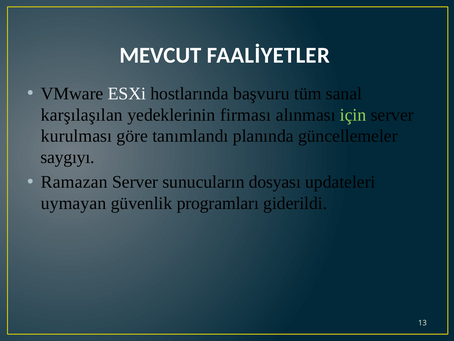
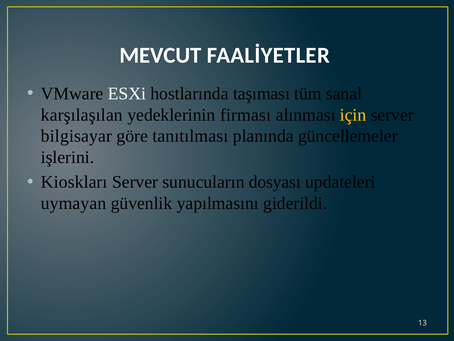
başvuru: başvuru -> taşıması (261, 94)
için colour: light green -> yellow (353, 115)
kurulması: kurulması -> bilgisayar (76, 136)
tanımlandı: tanımlandı -> tanıtılması (190, 136)
saygıyı: saygıyı -> işlerini (68, 157)
Ramazan: Ramazan -> Kioskları (74, 182)
programları: programları -> yapılmasını (218, 203)
